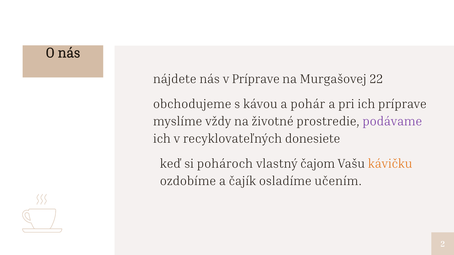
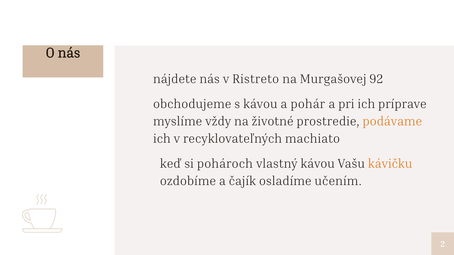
v Príprave: Príprave -> Ristreto (256, 79)
22: 22 -> 92 (376, 79)
podávame colour: purple -> orange (392, 121)
donesiete: donesiete -> machiato (312, 139)
vlastný čajom: čajom -> kávou (318, 164)
